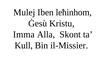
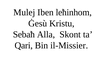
Imma: Imma -> Sebaħ (24, 34)
Kull: Kull -> Qari (24, 45)
